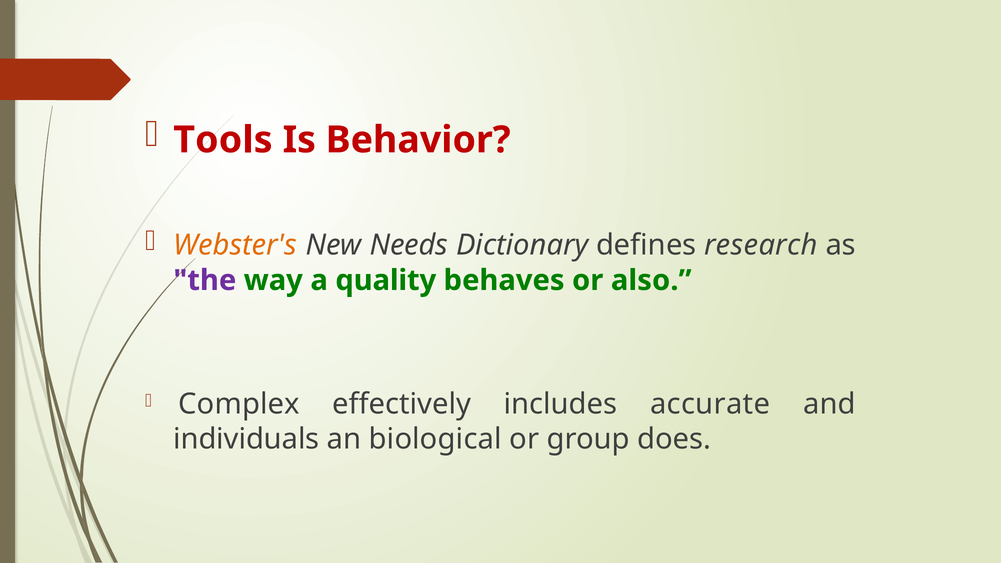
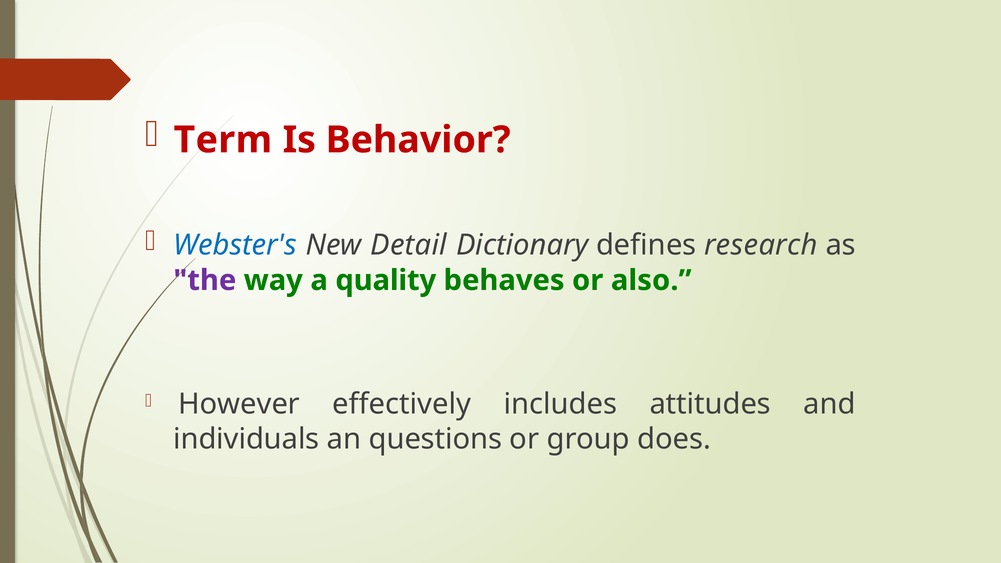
Tools: Tools -> Term (223, 140)
Webster's colour: orange -> blue (235, 245)
Needs: Needs -> Detail (409, 245)
Complex: Complex -> However (239, 404)
accurate: accurate -> attitudes (710, 404)
biological: biological -> questions (435, 439)
